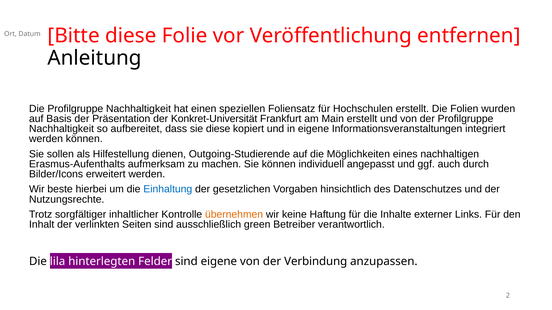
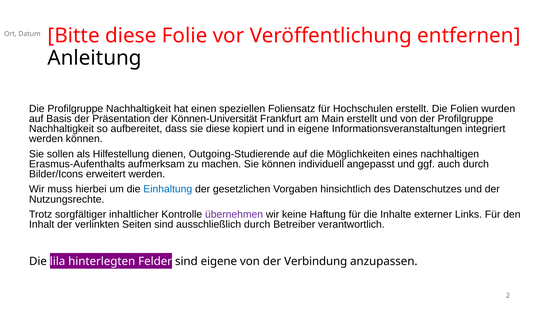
Konkret-Universität: Konkret-Universität -> Können-Universität (214, 119)
beste: beste -> muss (60, 190)
übernehmen colour: orange -> purple (234, 215)
ausschließlich green: green -> durch (257, 225)
